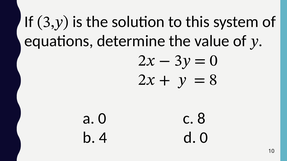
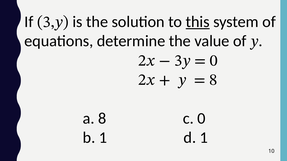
this underline: none -> present (198, 22)
a 0: 0 -> 8 (102, 119)
c 8: 8 -> 0 (201, 119)
b 4: 4 -> 1 (103, 138)
d 0: 0 -> 1 (204, 138)
